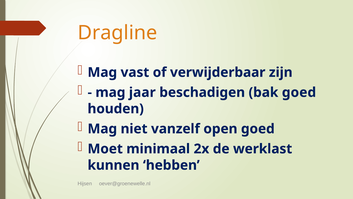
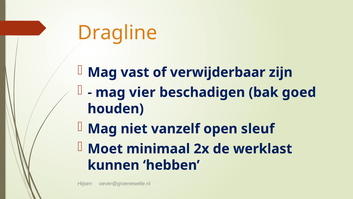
jaar: jaar -> vier (142, 92)
open goed: goed -> sleuf (258, 129)
